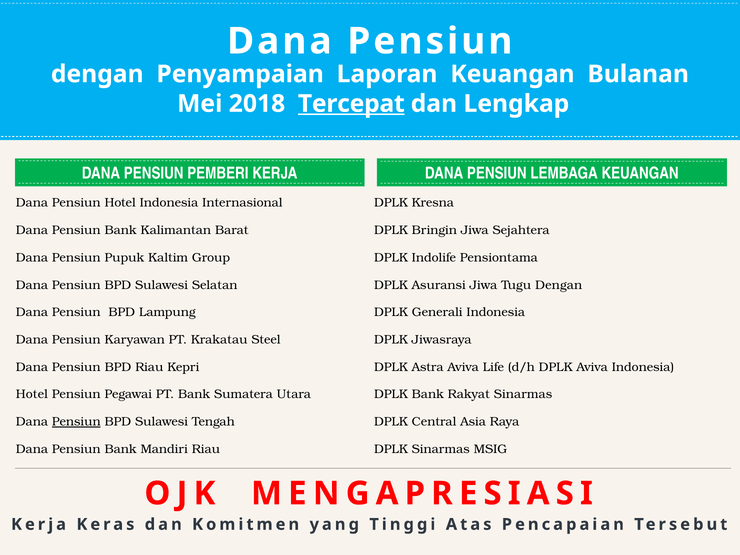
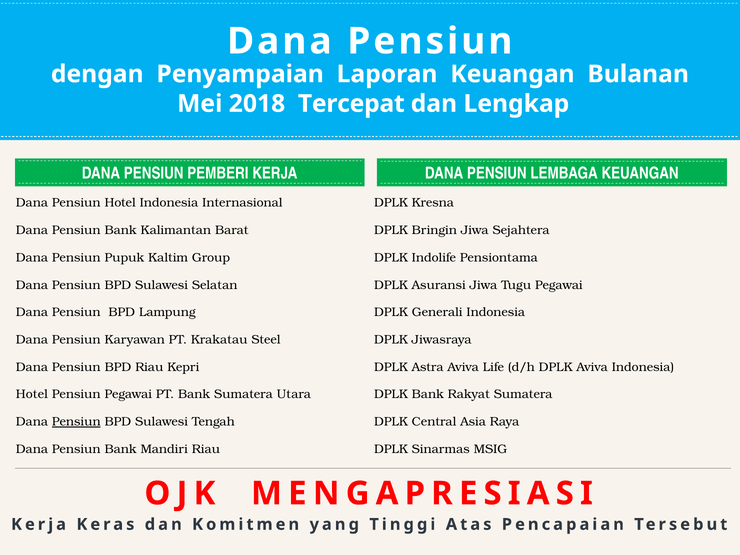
Tercepat underline: present -> none (351, 104)
Tugu Dengan: Dengan -> Pegawai (559, 285)
Rakyat Sinarmas: Sinarmas -> Sumatera (523, 394)
